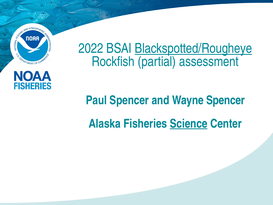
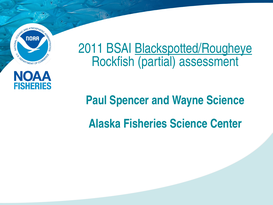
2022: 2022 -> 2011 (91, 48)
Wayne Spencer: Spencer -> Science (225, 100)
Science underline: present -> none (189, 123)
